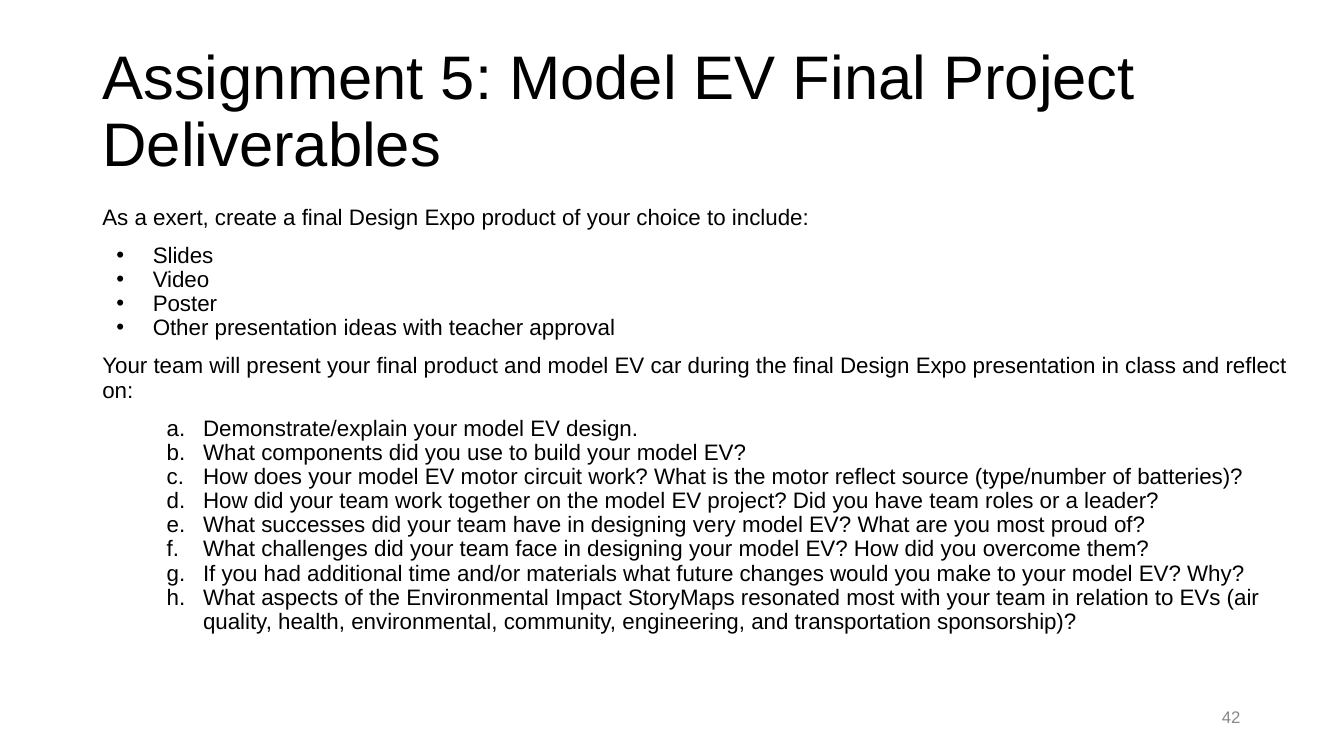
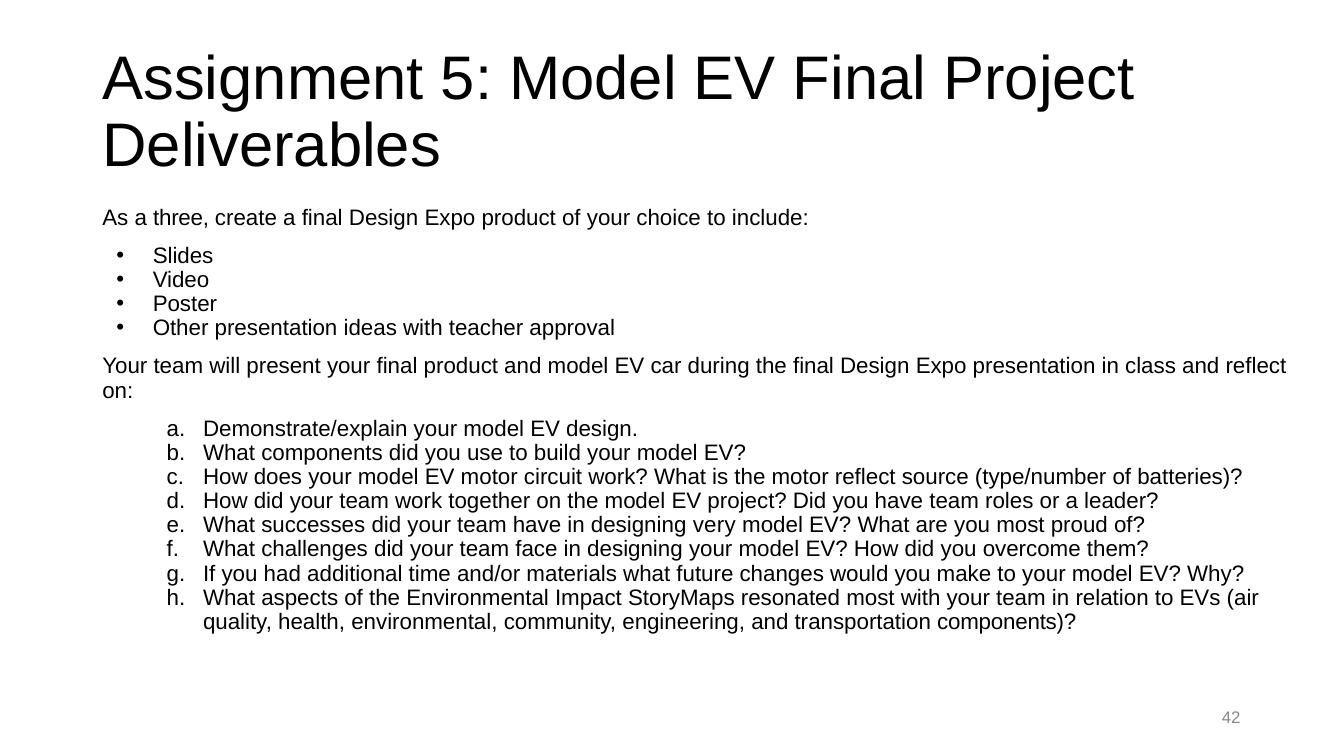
exert: exert -> three (181, 218)
transportation sponsorship: sponsorship -> components (1007, 622)
